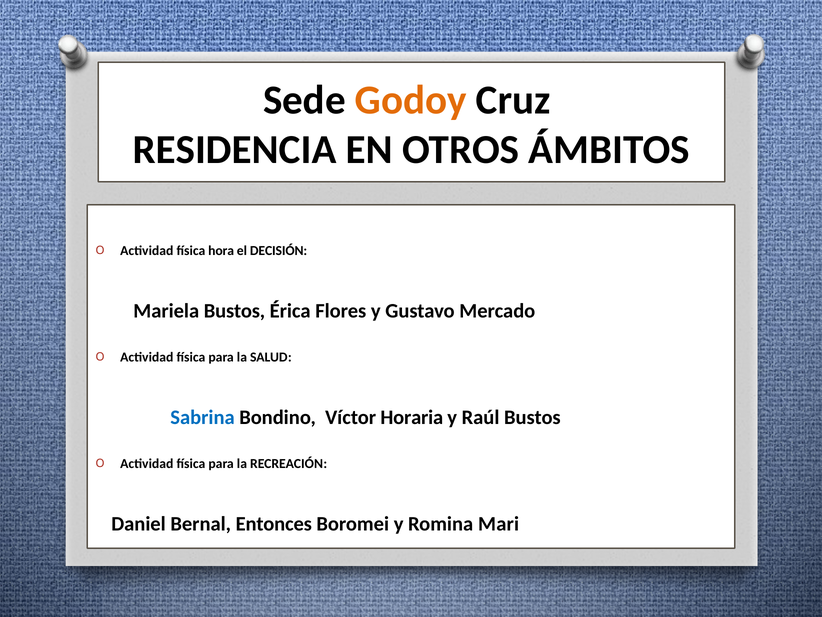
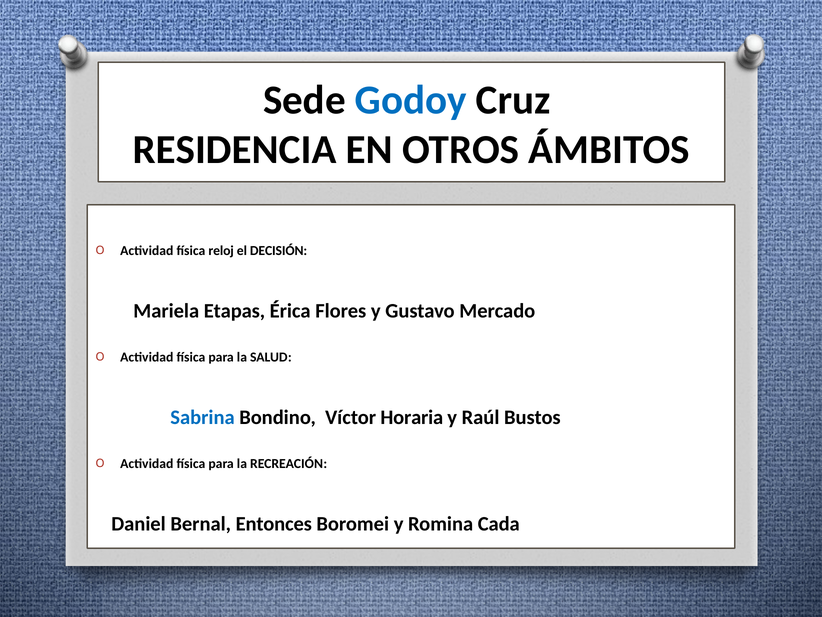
Godoy colour: orange -> blue (411, 100)
hora: hora -> reloj (221, 250)
Mariela Bustos: Bustos -> Etapas (234, 311)
Mari: Mari -> Cada (499, 523)
